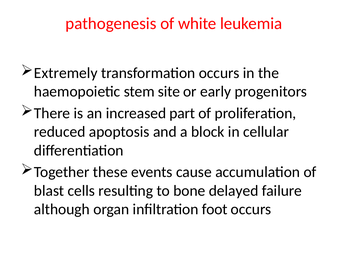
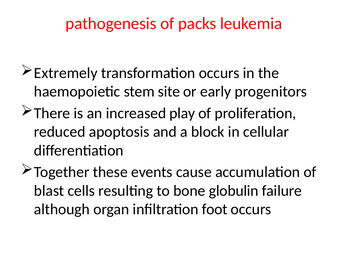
white: white -> packs (197, 24)
part: part -> play (182, 113)
delayed: delayed -> globulin (234, 191)
